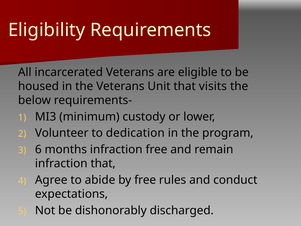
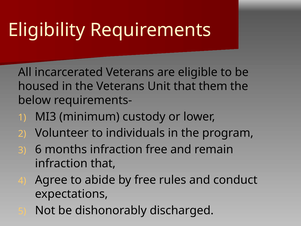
visits: visits -> them (213, 86)
dedication: dedication -> individuals (135, 133)
